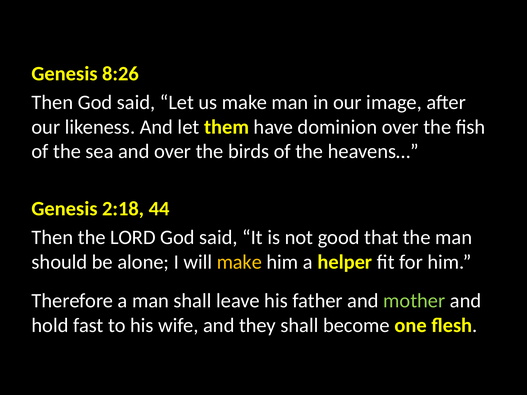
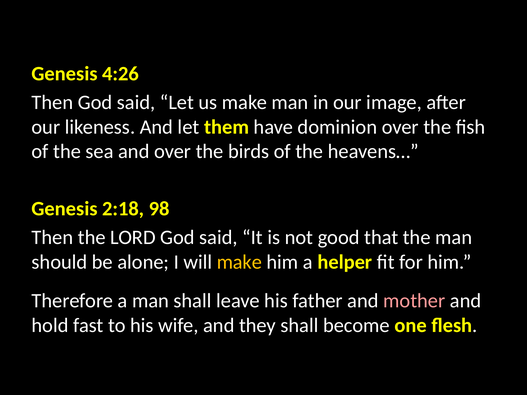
8:26: 8:26 -> 4:26 (121, 74)
44: 44 -> 98 (159, 209)
mother colour: light green -> pink (414, 301)
